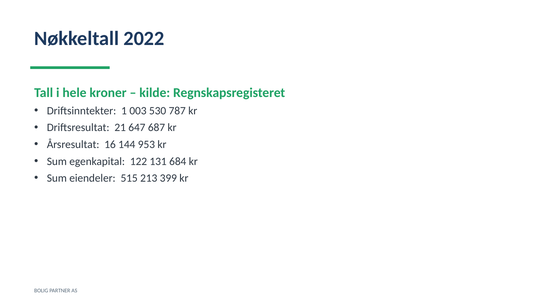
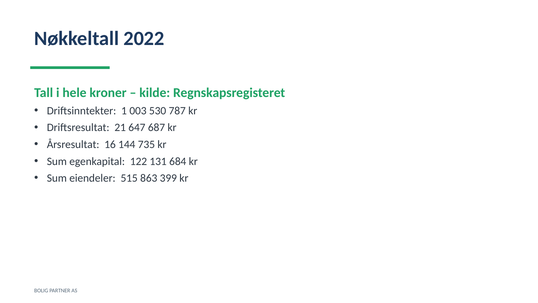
953: 953 -> 735 (146, 144)
213: 213 -> 863 (149, 178)
